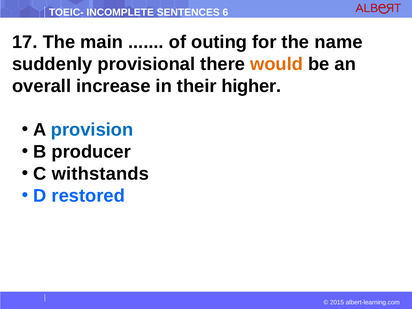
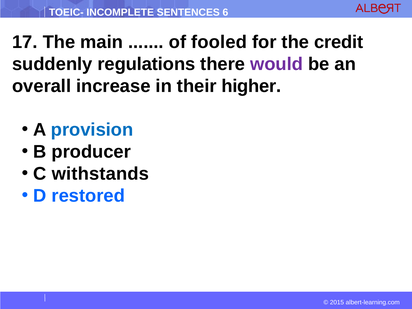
outing: outing -> fooled (219, 42)
name: name -> credit (339, 42)
provisional: provisional -> regulations (146, 64)
would colour: orange -> purple (277, 64)
